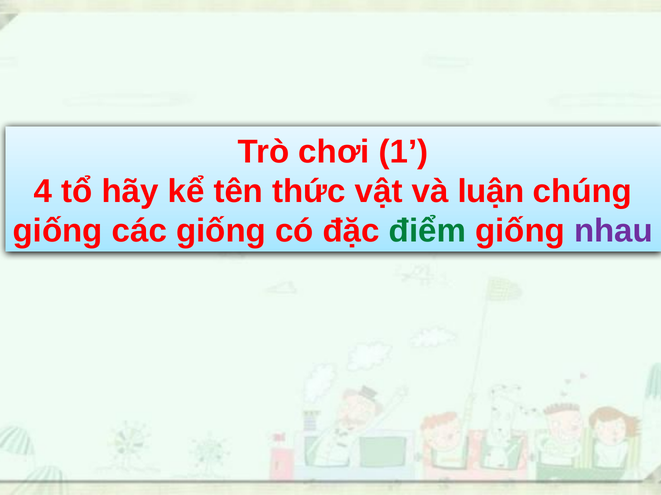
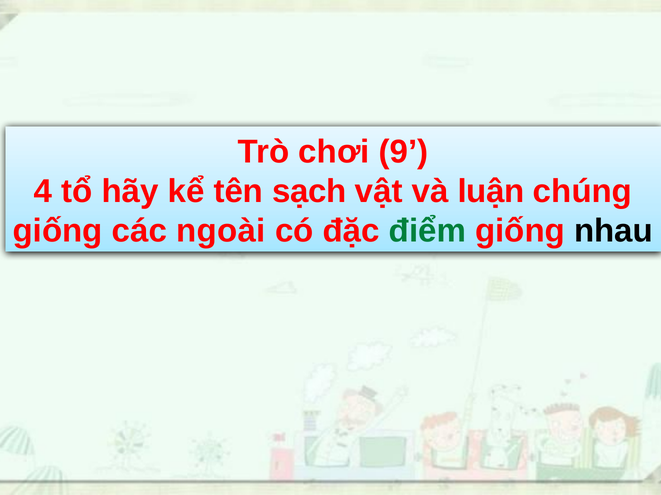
1: 1 -> 9 (404, 152)
thức: thức -> sạch (309, 192)
các giống: giống -> ngoài (221, 231)
nhau colour: purple -> black (614, 231)
